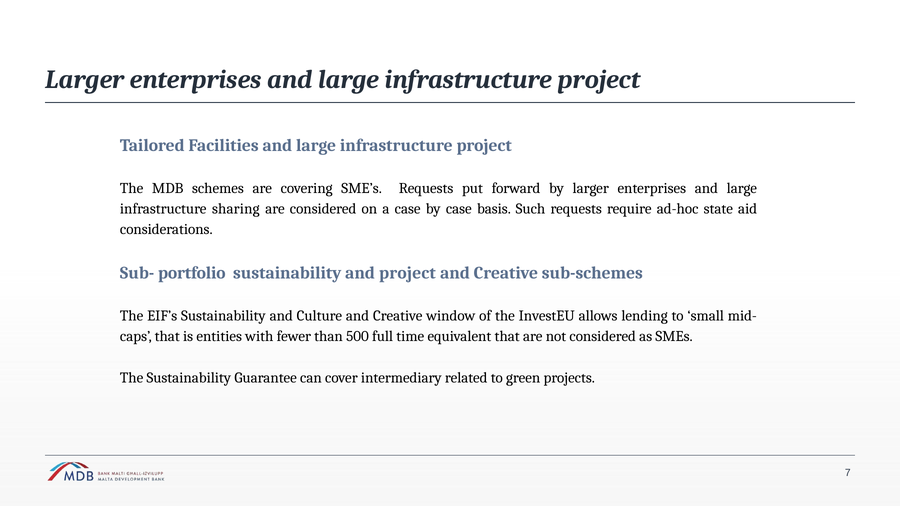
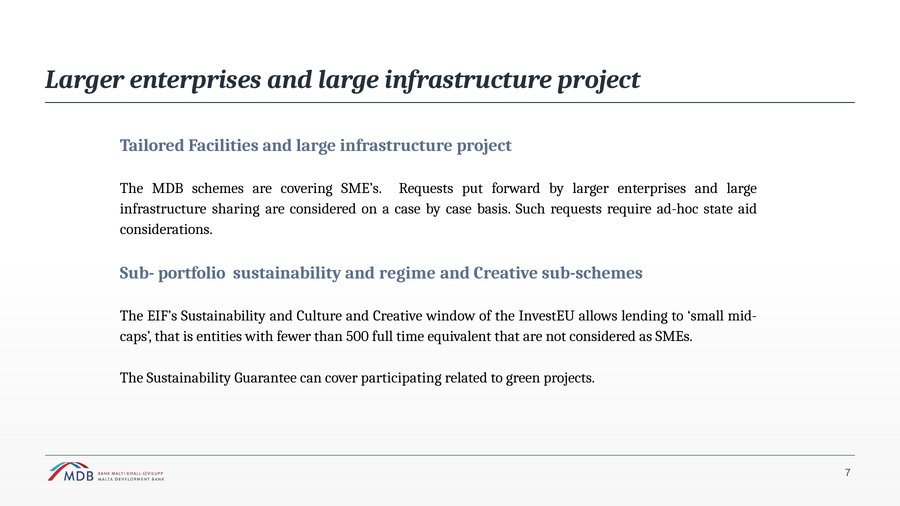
and project: project -> regime (407, 273)
intermediary: intermediary -> participating (401, 378)
